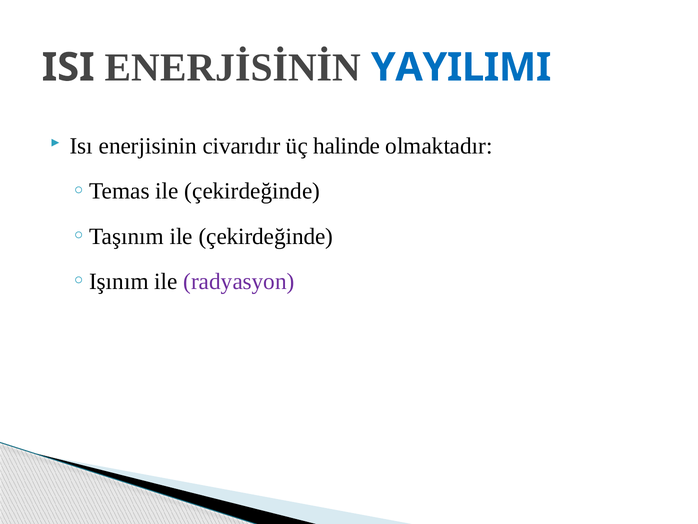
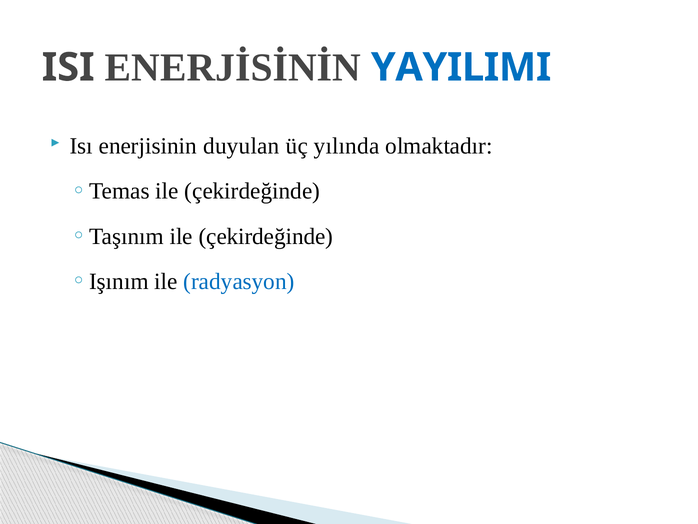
civarıdır: civarıdır -> duyulan (241, 146)
halinde: halinde -> yılında (347, 146)
radyasyon colour: purple -> blue (239, 281)
